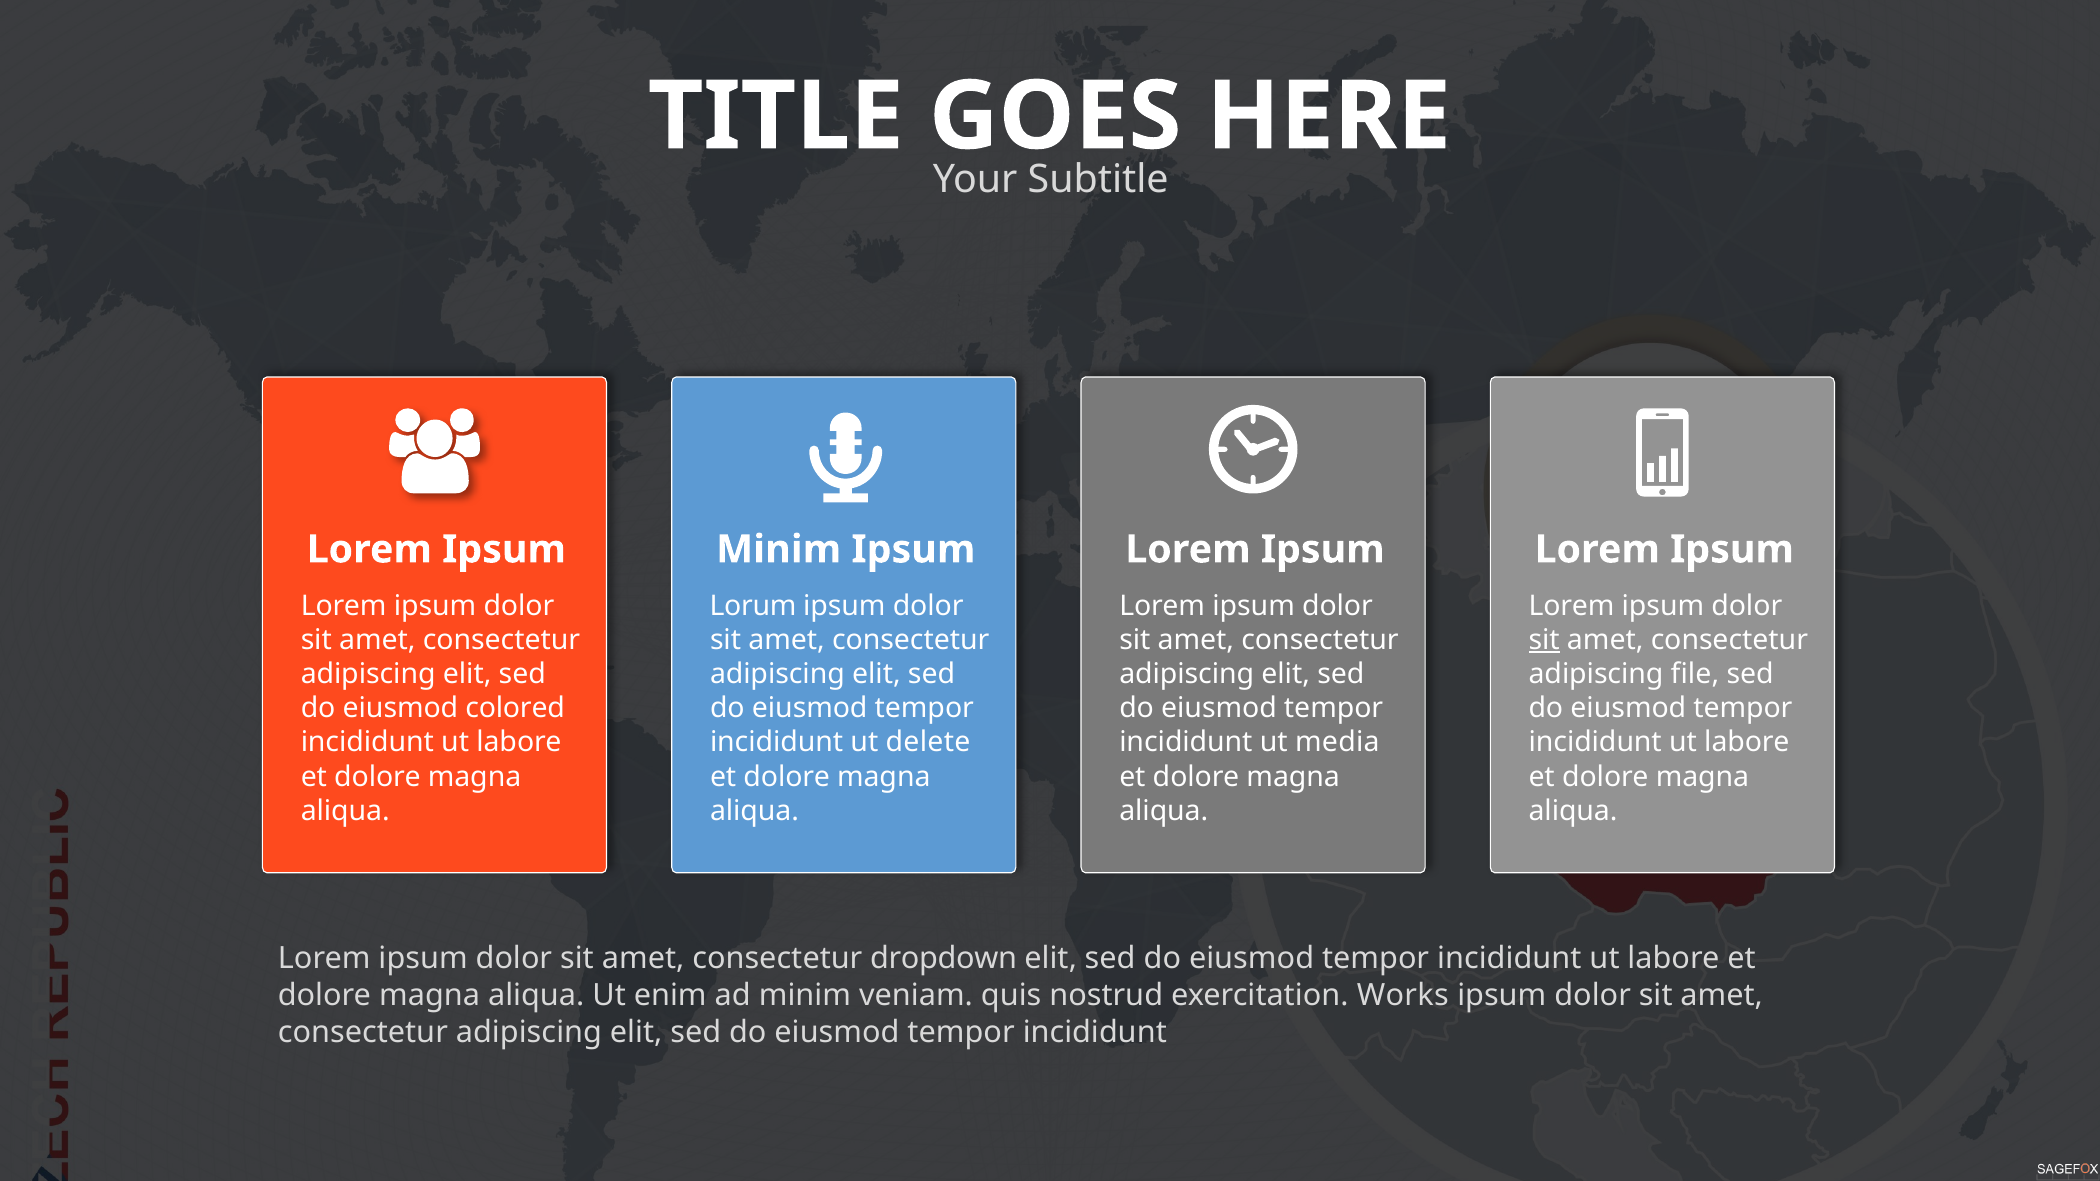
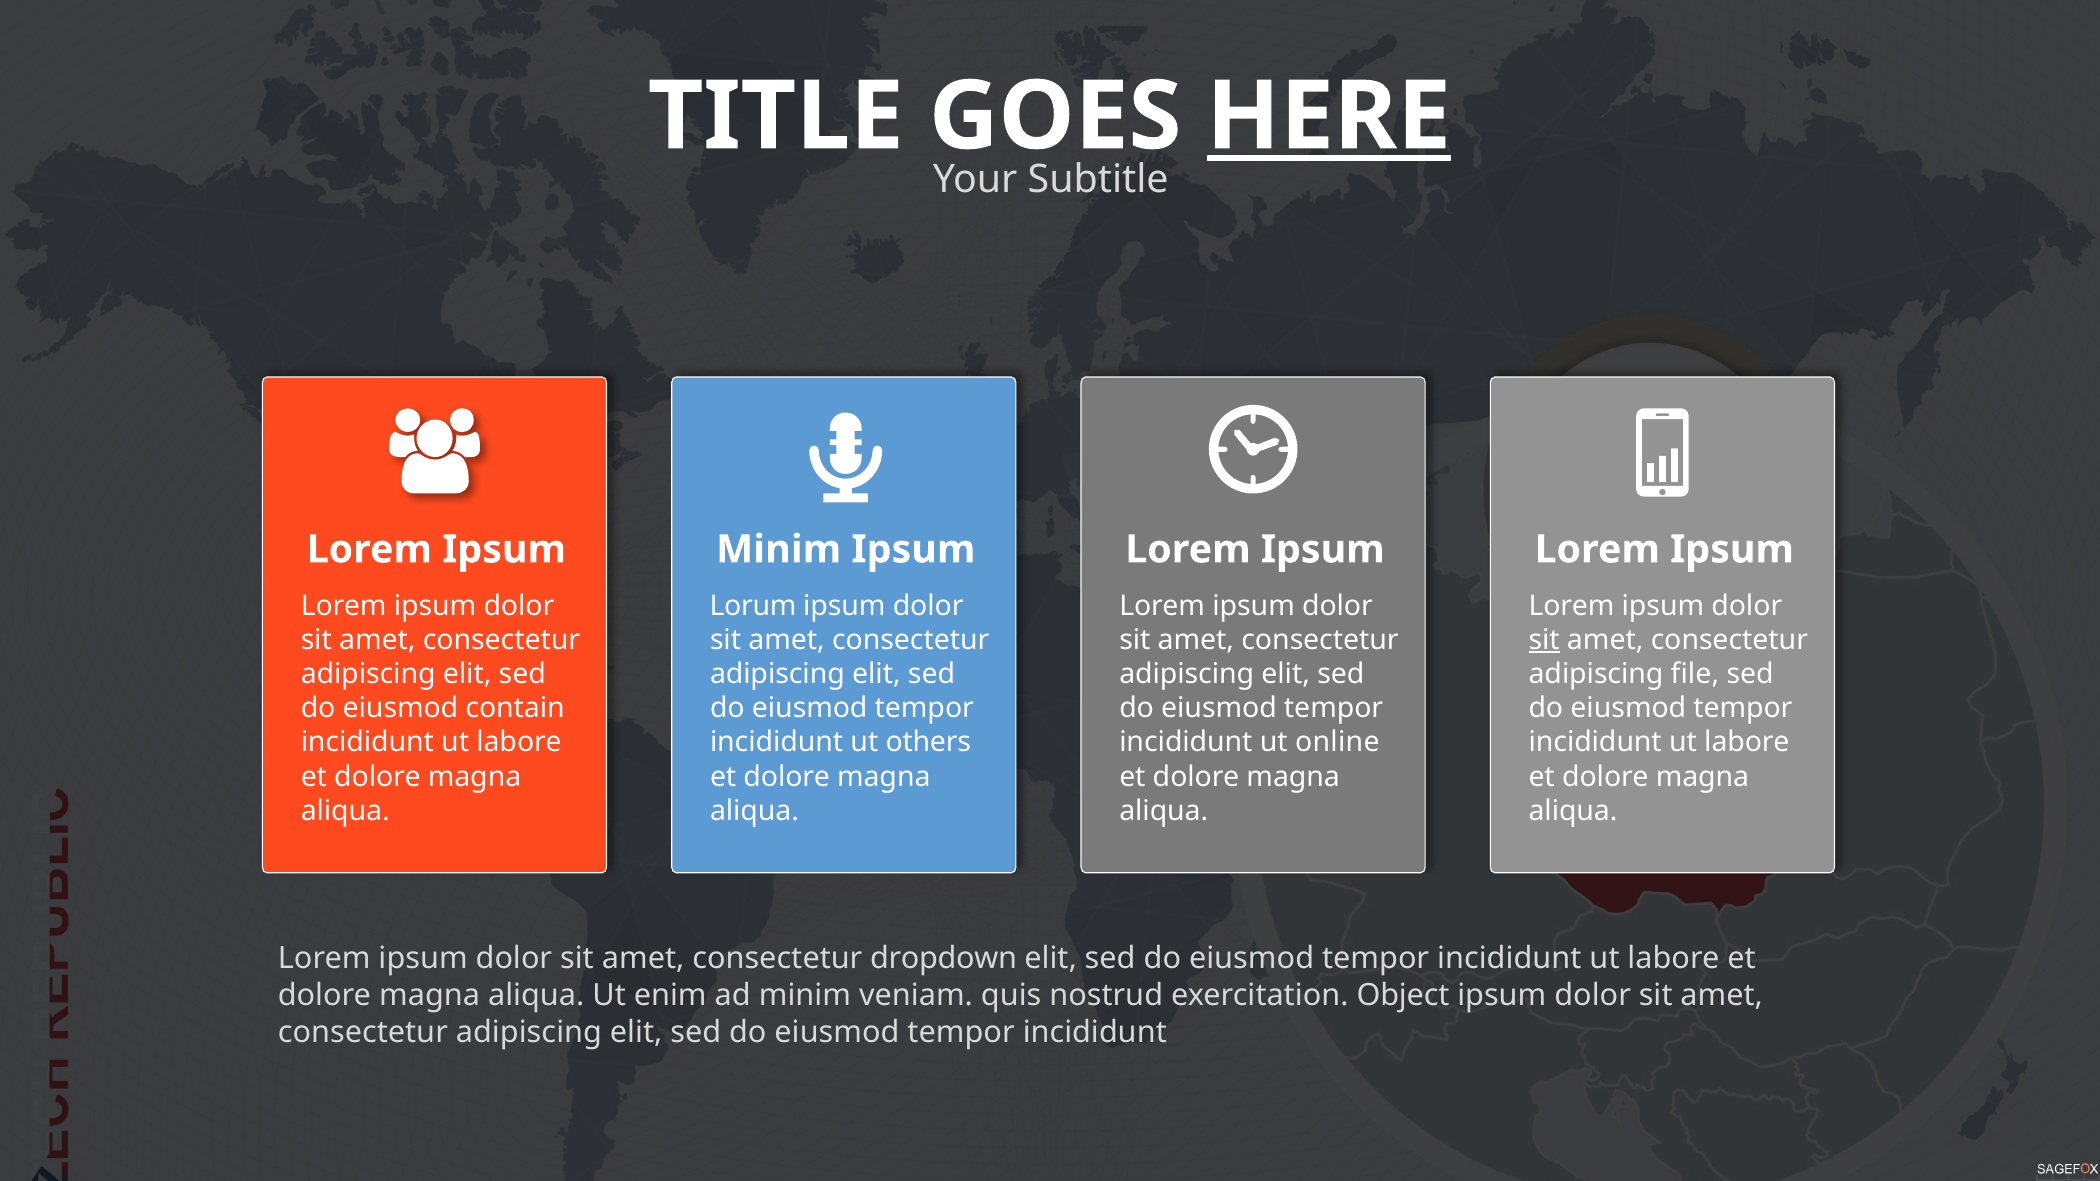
HERE underline: none -> present (1329, 117)
colored: colored -> contain (515, 708)
delete: delete -> others (928, 743)
media: media -> online (1337, 743)
Works: Works -> Object (1403, 996)
